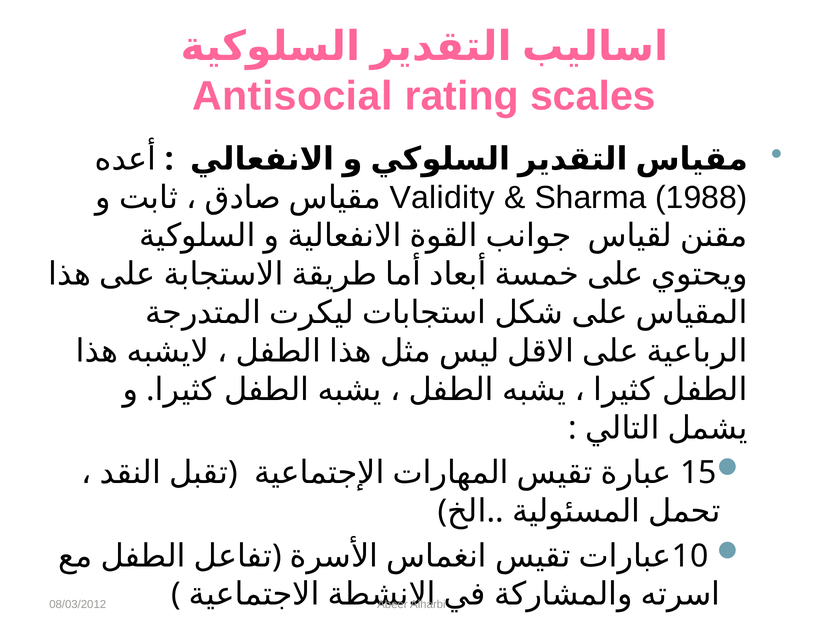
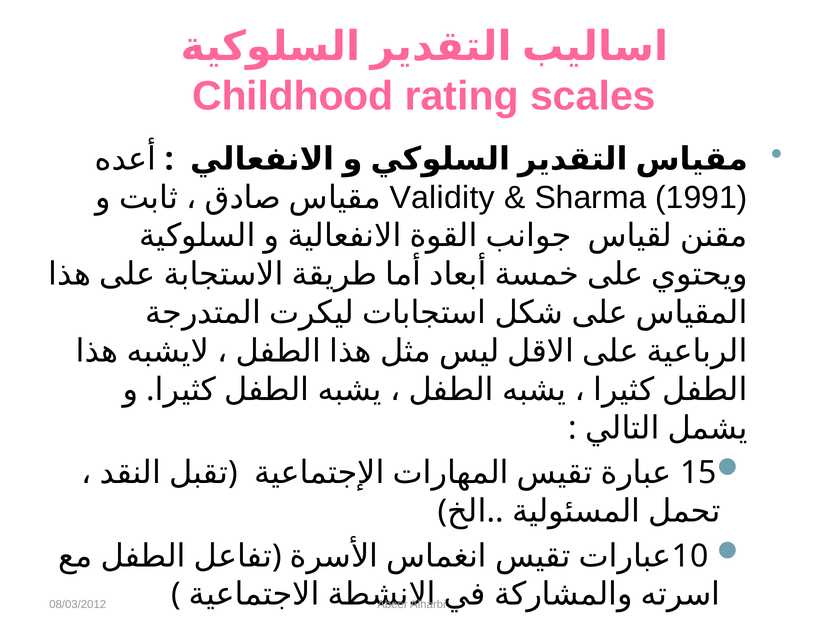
Antisocial: Antisocial -> Childhood (293, 96)
1988: 1988 -> 1991 (701, 198)
